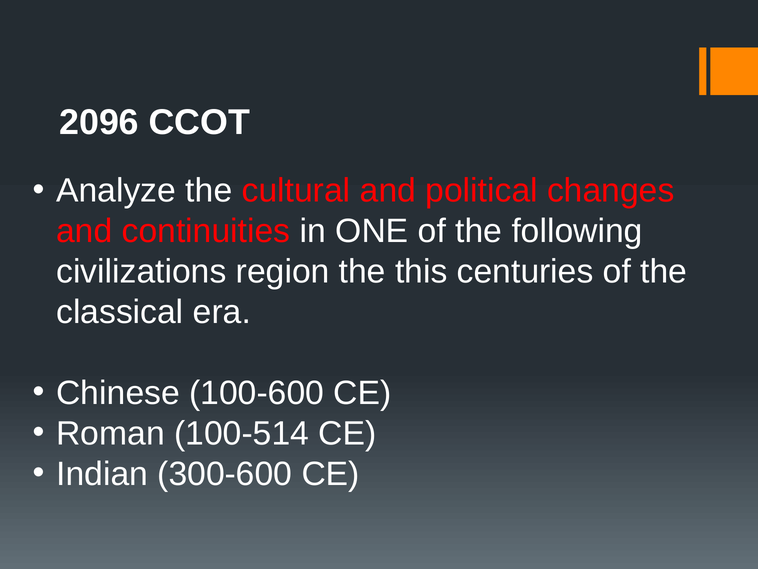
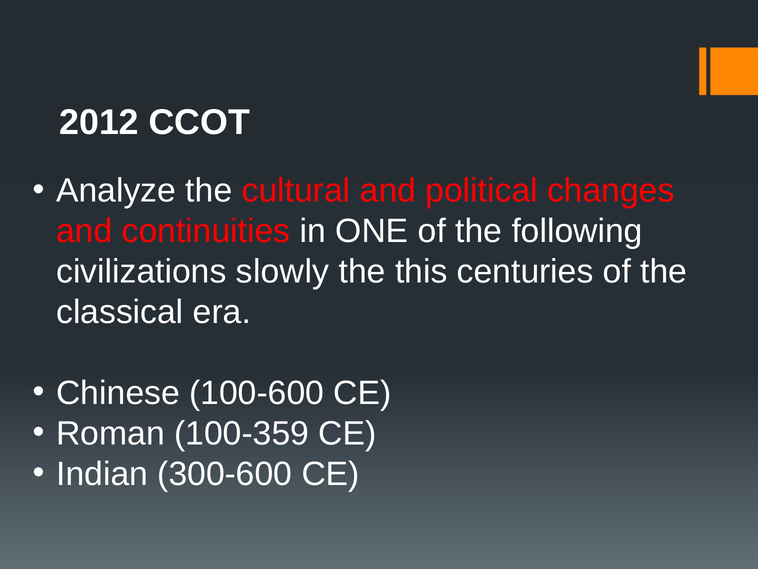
2096: 2096 -> 2012 (99, 122)
region: region -> slowly (283, 271)
100-514: 100-514 -> 100-359 (242, 433)
